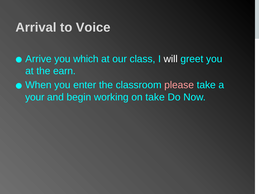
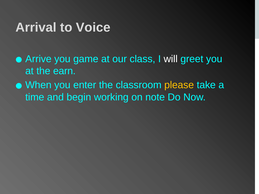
which: which -> game (86, 59)
please colour: pink -> yellow (179, 85)
your: your -> time (35, 97)
on take: take -> note (155, 97)
